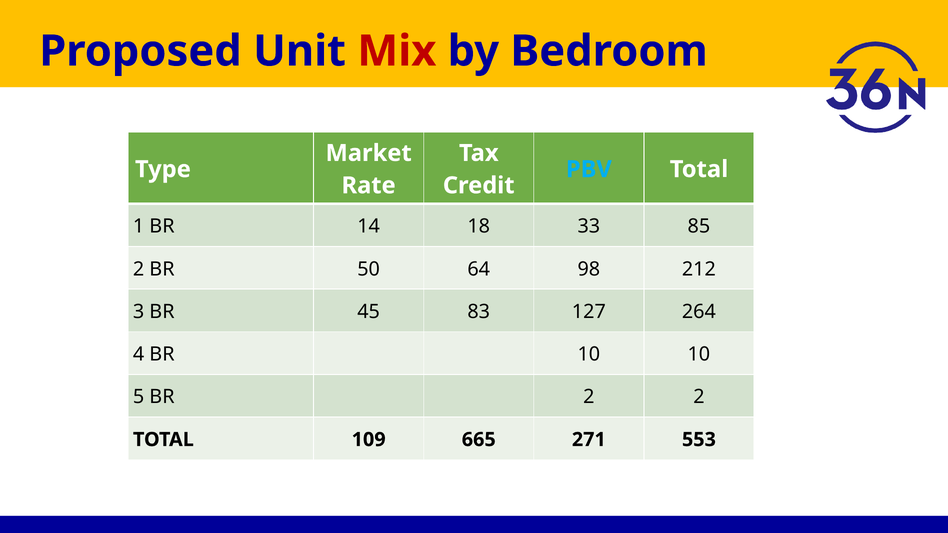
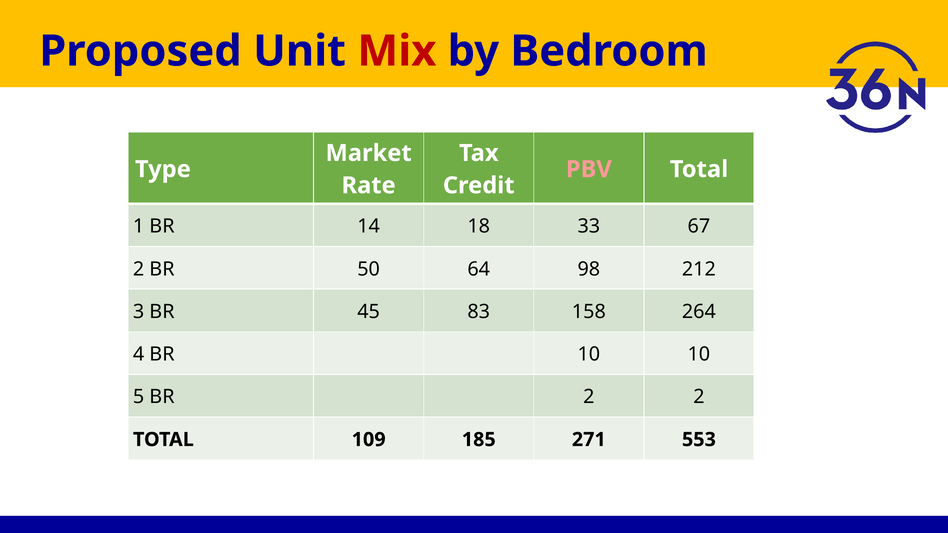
PBV colour: light blue -> pink (589, 169)
85: 85 -> 67 (699, 226)
127: 127 -> 158 (589, 312)
665: 665 -> 185 (479, 440)
